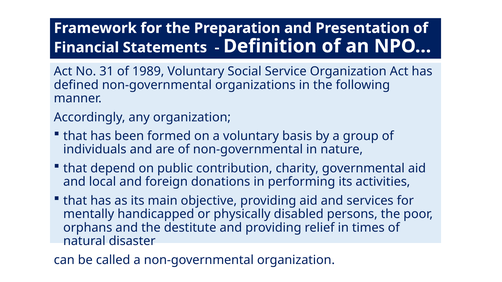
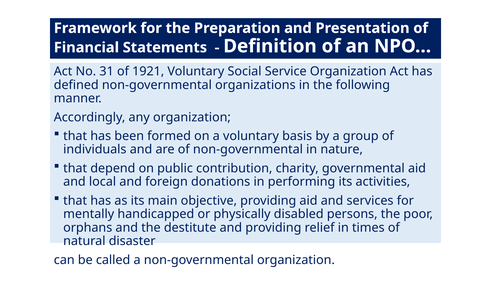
1989: 1989 -> 1921 (148, 71)
